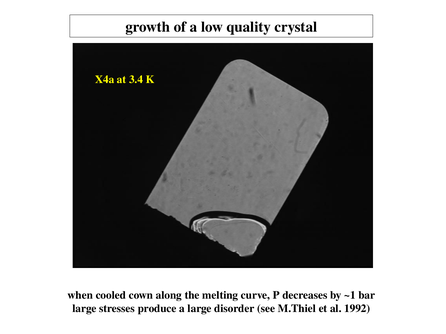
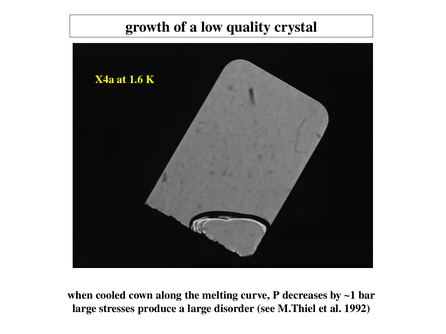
3.4: 3.4 -> 1.6 (136, 79)
